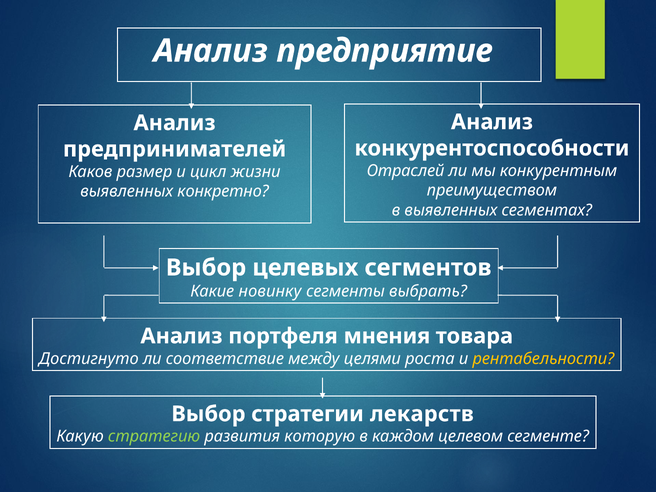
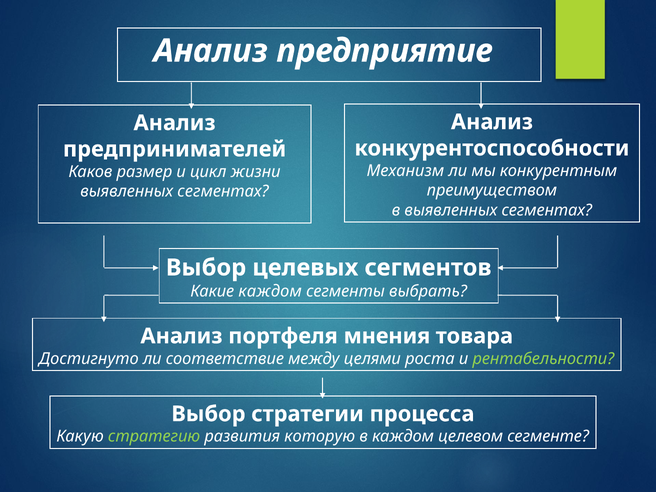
Отраслей: Отраслей -> Механизм (405, 171)
конкретно: конкретно -> сегментах (223, 191)
Какие новинку: новинку -> каждом (270, 291)
рентабельности colour: yellow -> light green (543, 359)
лекарств: лекарств -> процесса (422, 414)
